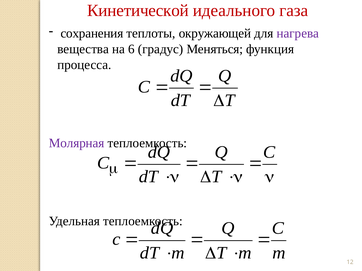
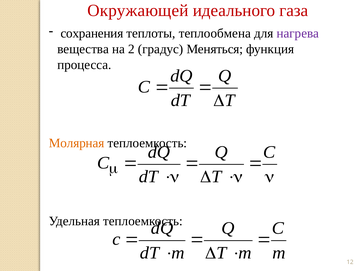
Кинетической: Кинетической -> Окружающей (138, 10)
окружающей: окружающей -> теплообмена (215, 33)
6: 6 -> 2 (131, 49)
Молярная colour: purple -> orange (77, 143)
